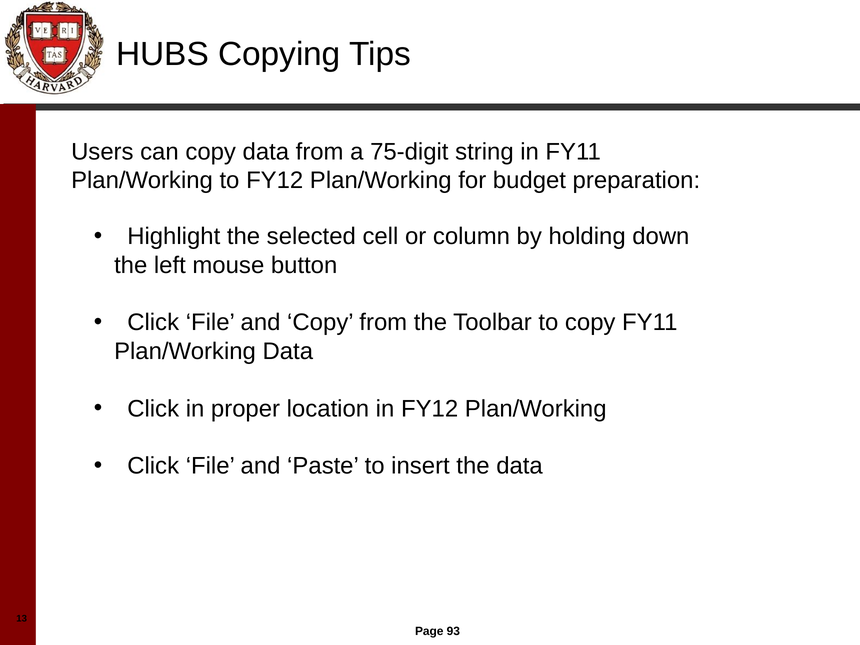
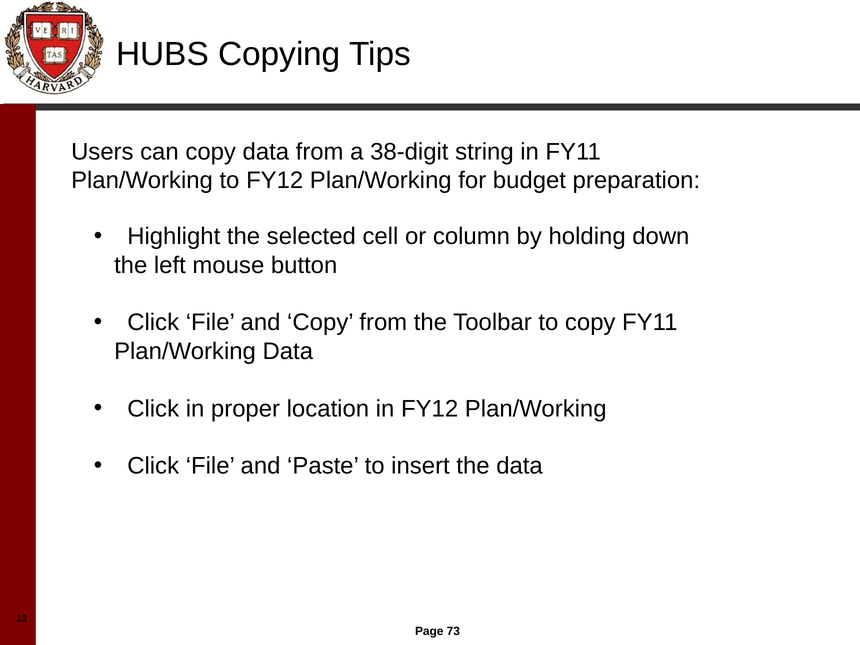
75-digit: 75-digit -> 38-digit (409, 152)
93: 93 -> 73 (453, 631)
